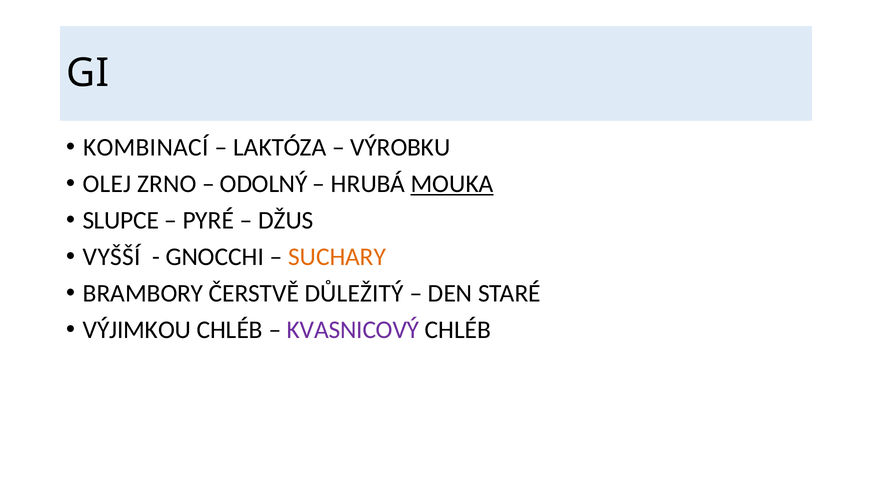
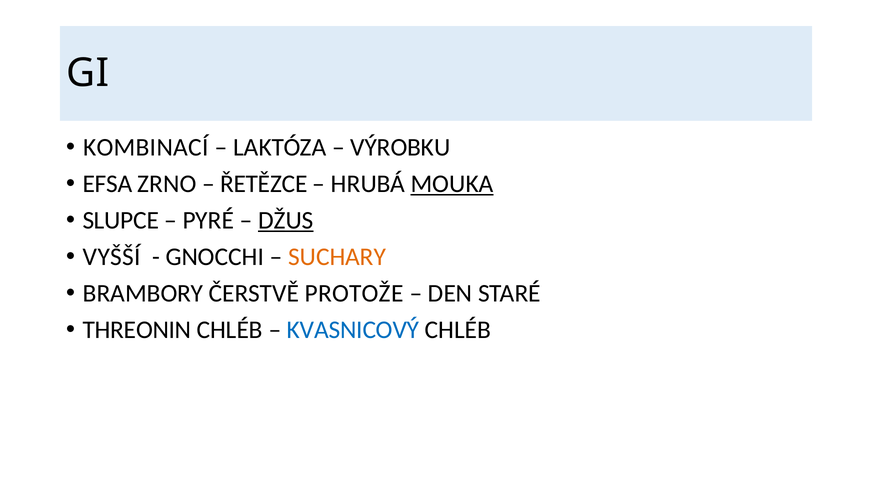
OLEJ: OLEJ -> EFSA (107, 184)
ODOLNÝ: ODOLNÝ -> ŘETĚZCE (264, 184)
DŽUS underline: none -> present (286, 221)
DŮLEŽITÝ: DŮLEŽITÝ -> PROTOŽE (354, 294)
VÝJIMKOU: VÝJIMKOU -> THREONIN (137, 330)
KVASNICOVÝ colour: purple -> blue (353, 330)
